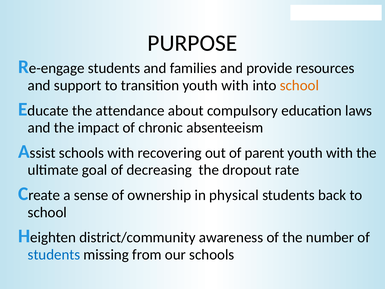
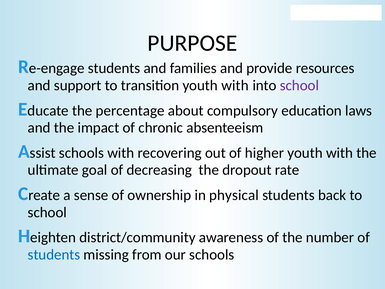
school colour: orange -> purple (299, 85)
attendance: attendance -> percentage (130, 110)
parent: parent -> higher (264, 153)
